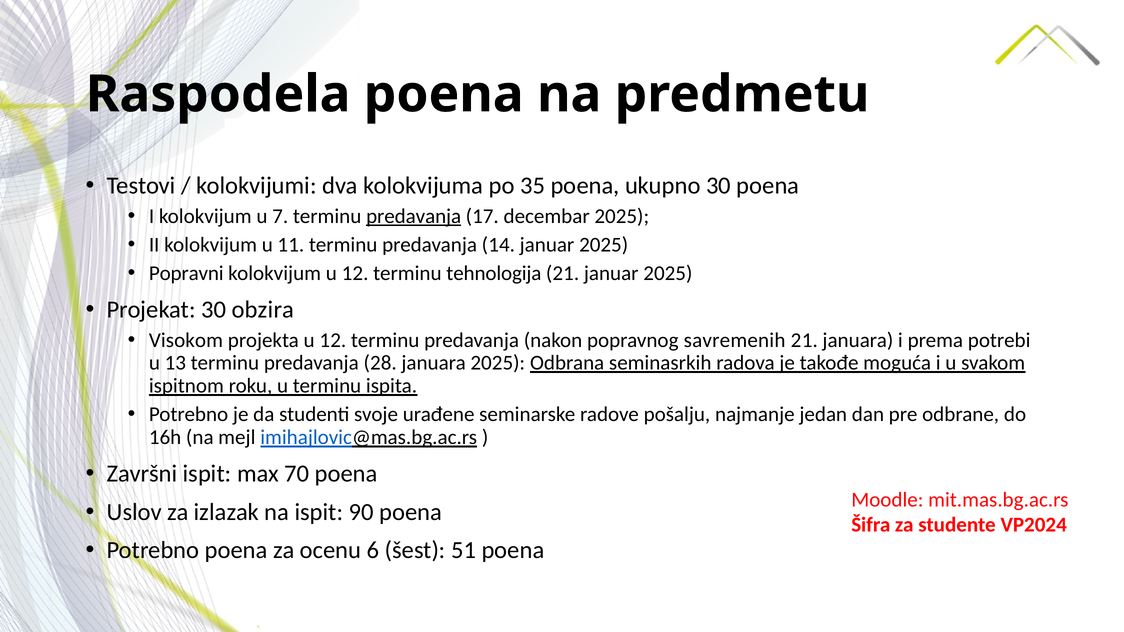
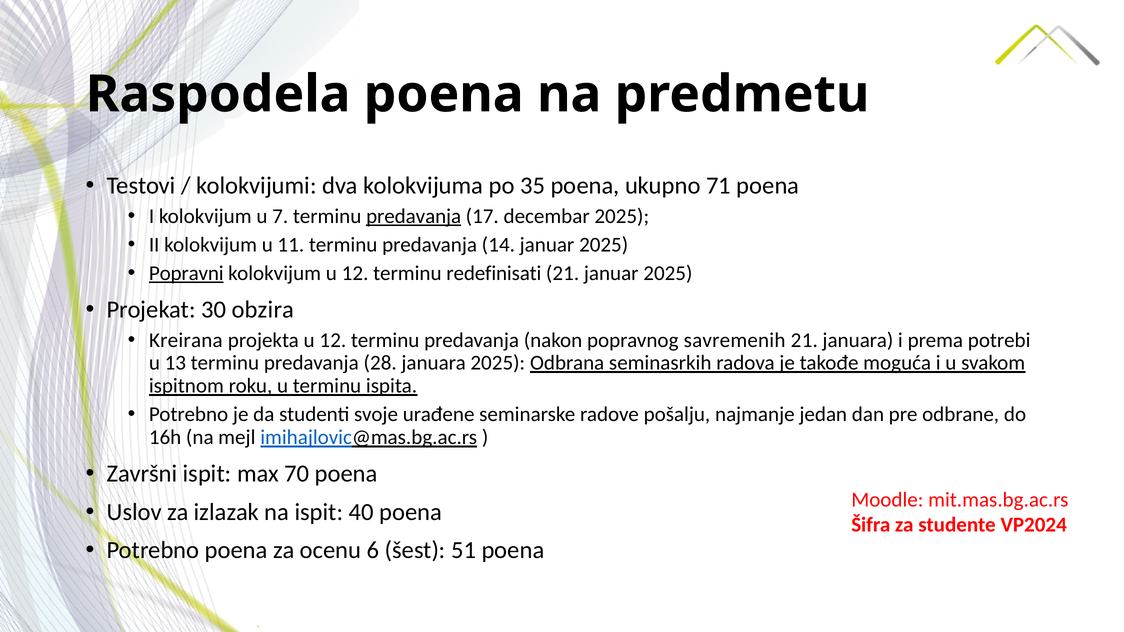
ukupno 30: 30 -> 71 (718, 186)
Popravni underline: none -> present (186, 273)
tehnologija: tehnologija -> redefinisati (494, 273)
Visokom: Visokom -> Kreirana (186, 340)
90: 90 -> 40 (361, 512)
